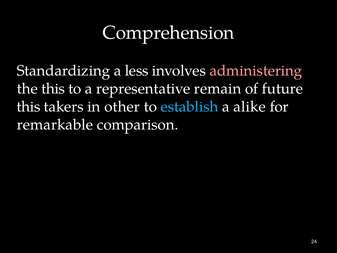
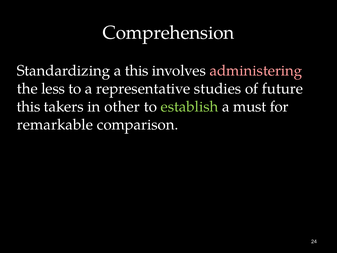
a less: less -> this (137, 71)
the this: this -> less (53, 89)
remain: remain -> studies (218, 89)
establish colour: light blue -> light green (190, 107)
alike: alike -> must (250, 107)
